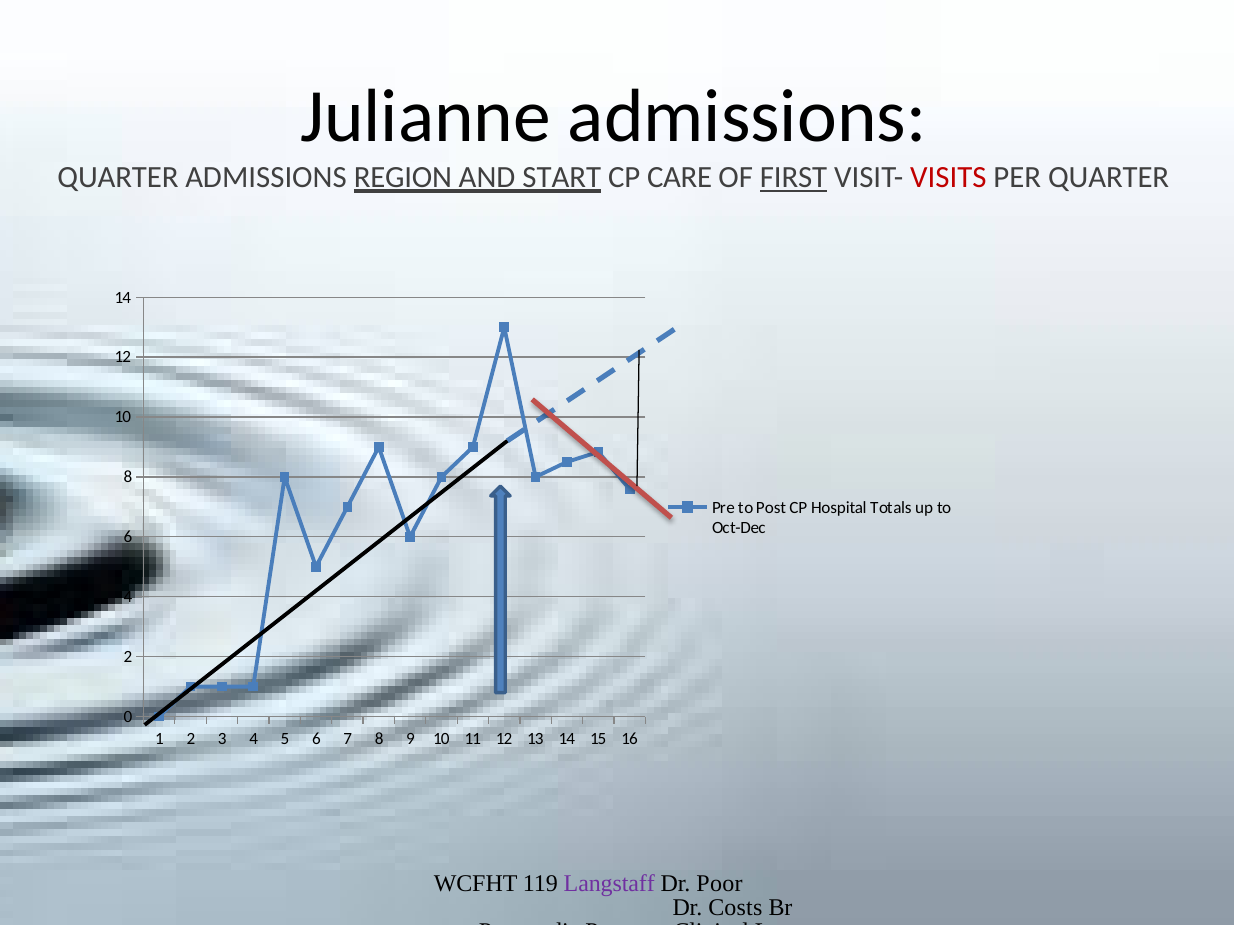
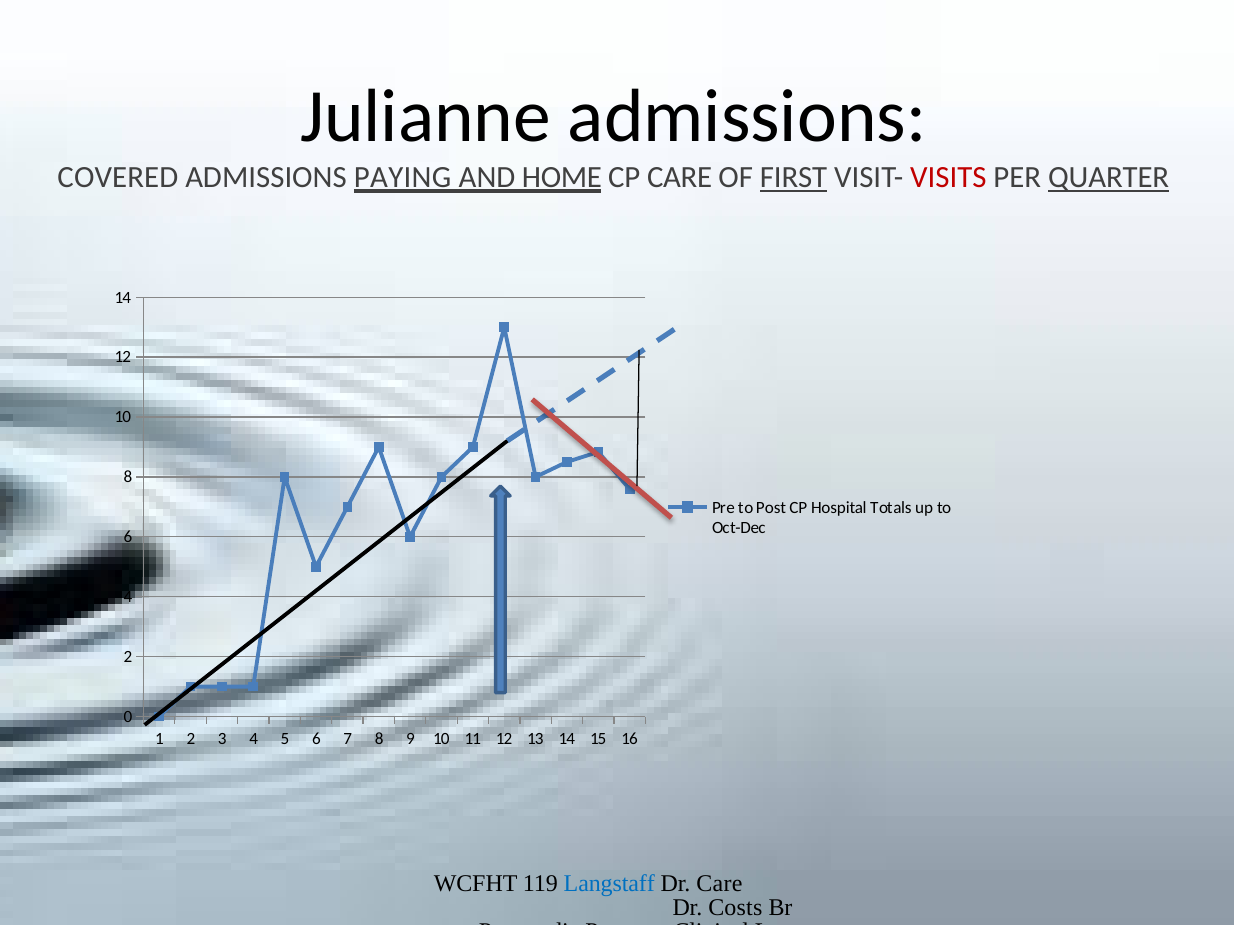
QUARTER: QUARTER -> COVERED (118, 178)
REGION: REGION -> PAYING (403, 178)
START: START -> HOME (562, 178)
QUARTER underline: none -> present (1109, 178)
Langstaff colour: purple -> blue (609, 884)
Dr Poor: Poor -> Care (719, 884)
